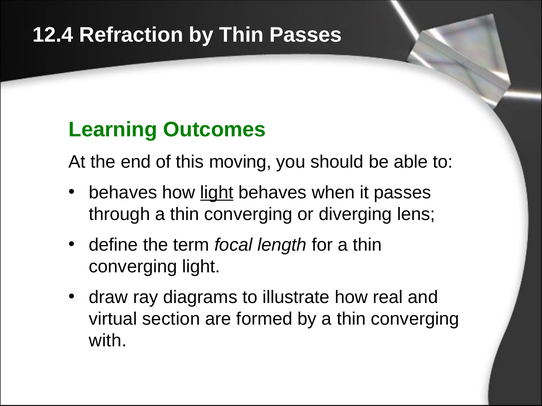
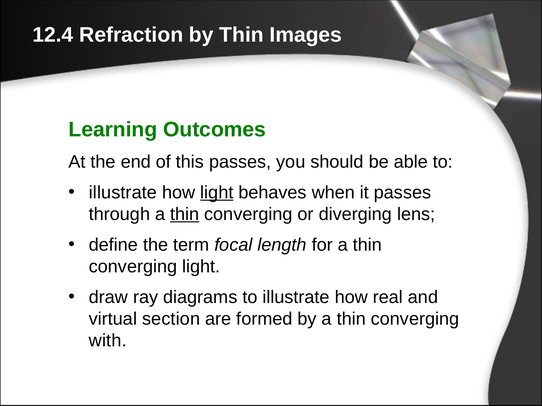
Thin Passes: Passes -> Images (306, 35)
this moving: moving -> passes (240, 162)
behaves: behaves -> illustrate (123, 193)
thin underline: none -> present (185, 214)
